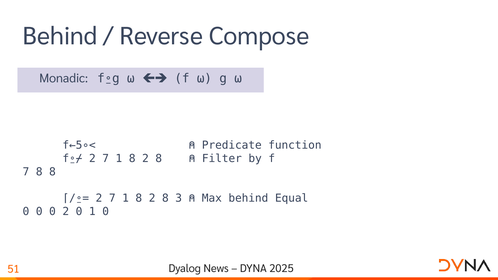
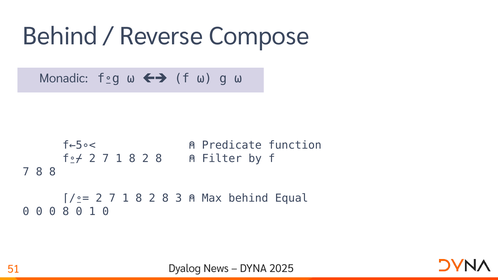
0 2: 2 -> 8 (66, 212)
